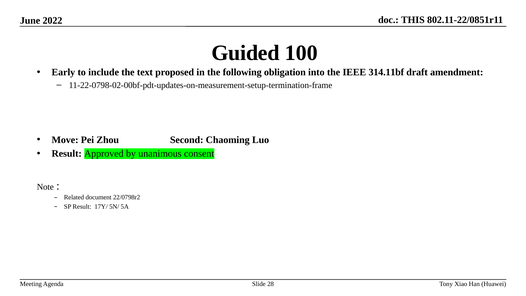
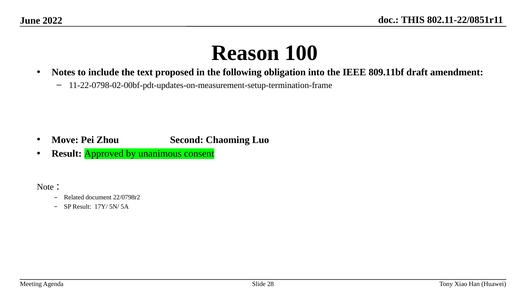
Guided: Guided -> Reason (245, 53)
Early: Early -> Notes (63, 72)
314.11bf: 314.11bf -> 809.11bf (386, 72)
